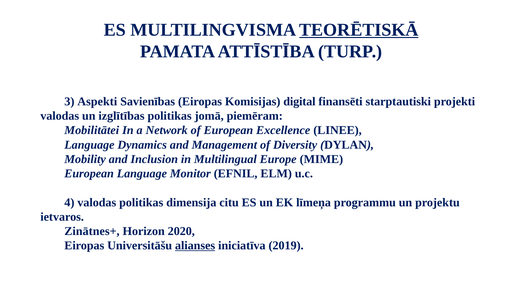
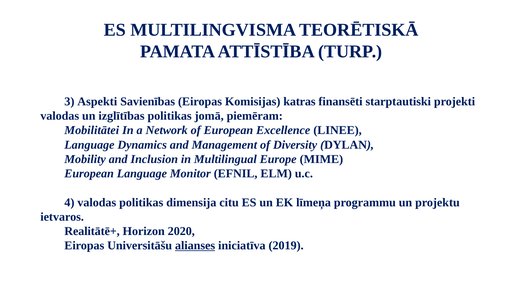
TEORĒTISKĀ underline: present -> none (359, 30)
digital: digital -> katras (299, 102)
Zinātnes+: Zinātnes+ -> Realitātē+ (92, 232)
